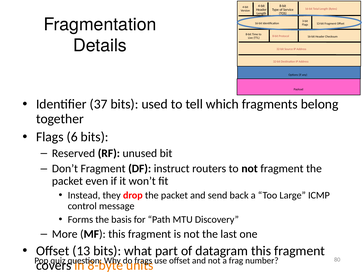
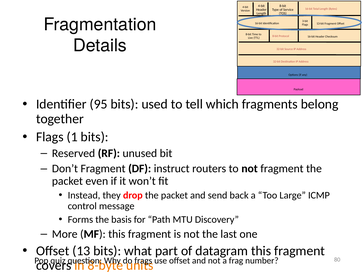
37: 37 -> 95 (99, 104)
6: 6 -> 1 (72, 137)
